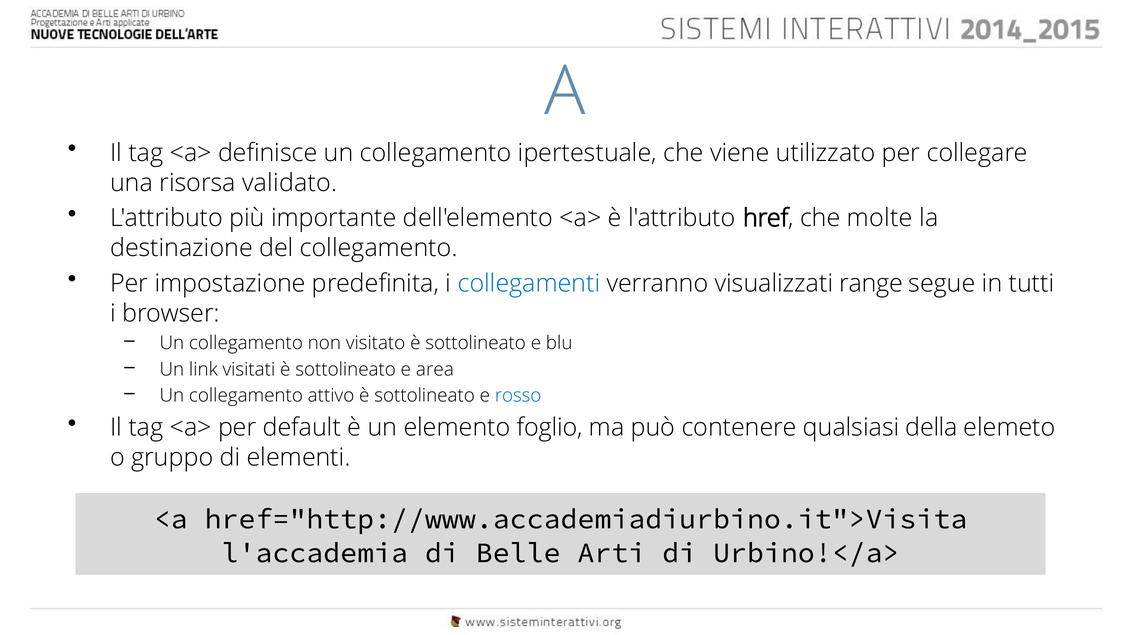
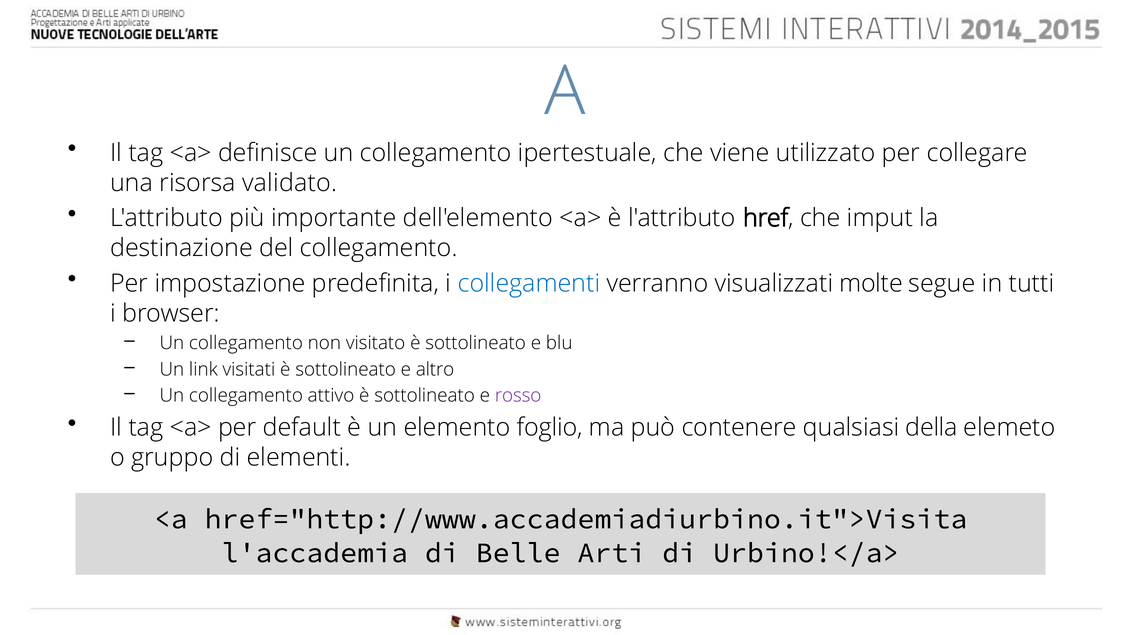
molte: molte -> imput (880, 218)
range: range -> molte (871, 284)
area: area -> altro (435, 370)
rosso colour: blue -> purple (518, 396)
